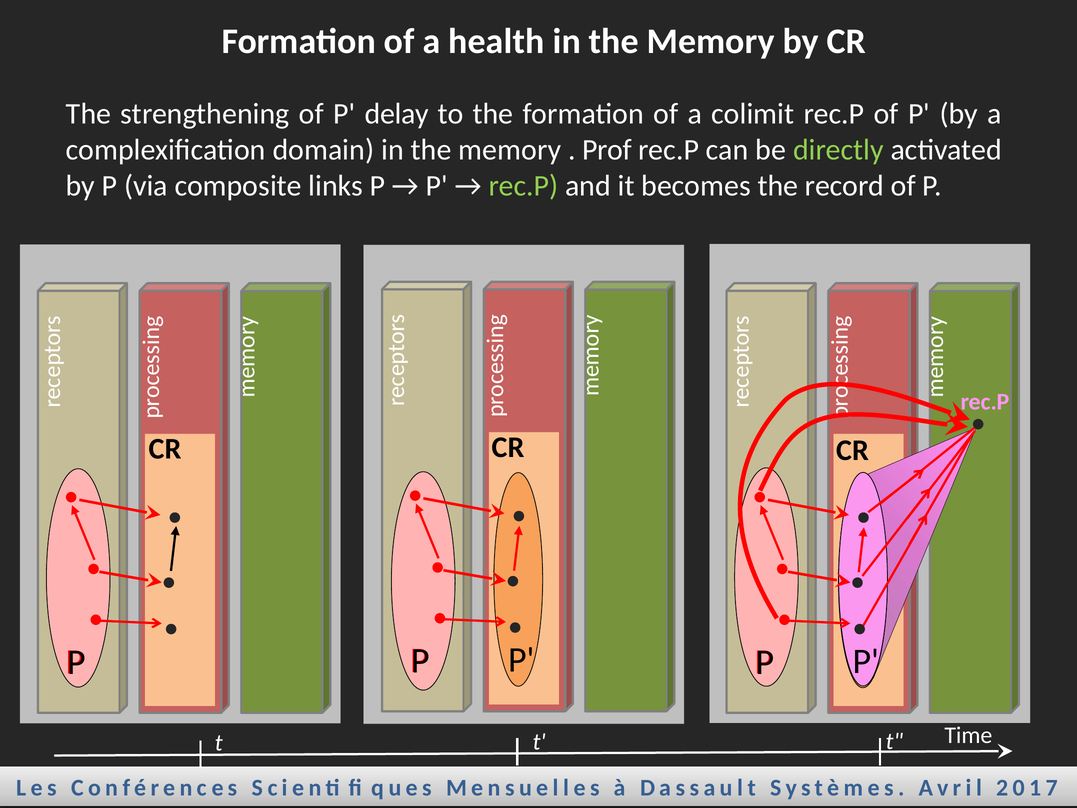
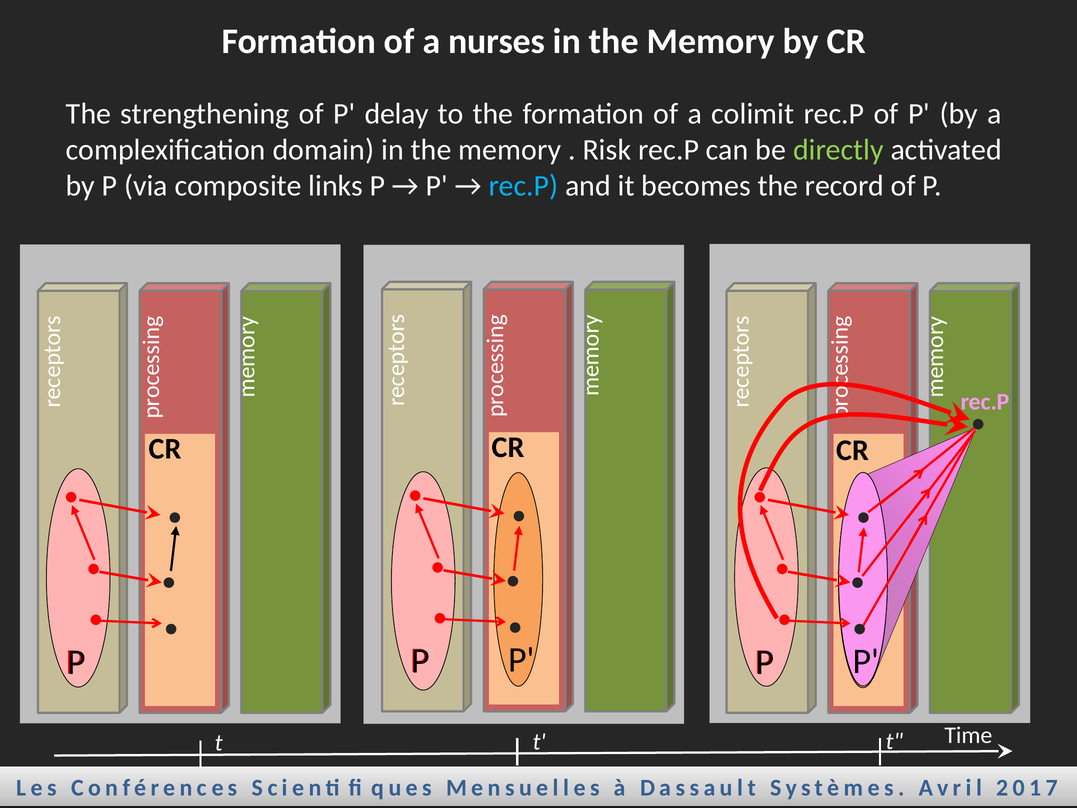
health: health -> nurses (497, 42)
Prof: Prof -> Risk (607, 150)
rec.P colour: light green -> light blue (523, 186)
